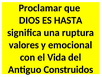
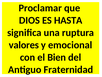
Vida: Vida -> Bien (57, 57)
Construidos: Construidos -> Fraternidad (68, 69)
